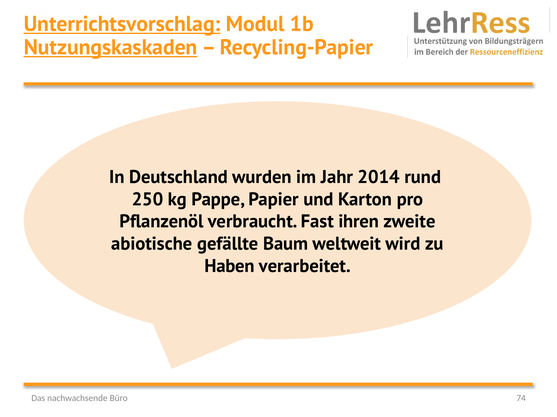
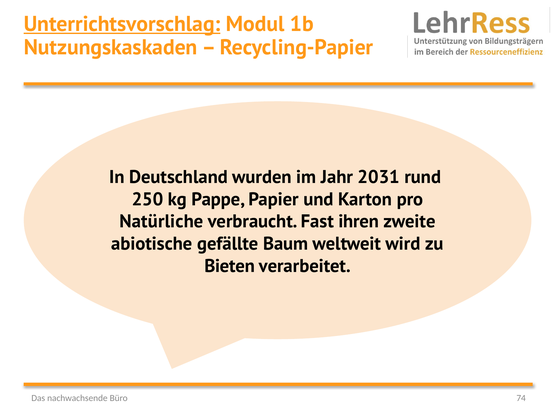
Nutzungskaskaden underline: present -> none (111, 48)
2014: 2014 -> 2031 (379, 177)
Pflanzenöl: Pflanzenöl -> Natürliche (161, 222)
Haben: Haben -> Bieten (230, 266)
